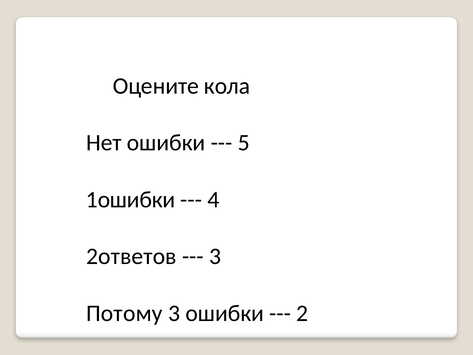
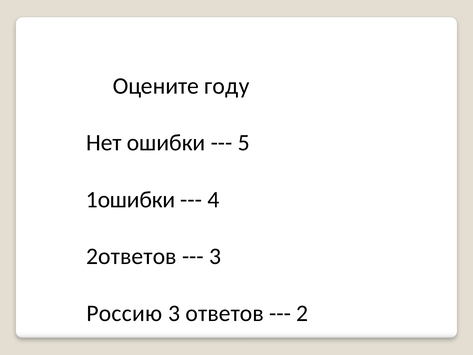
кола: кола -> году (227, 86)
Потому: Потому -> Россию (124, 313)
3 ошибки: ошибки -> ответов (225, 313)
